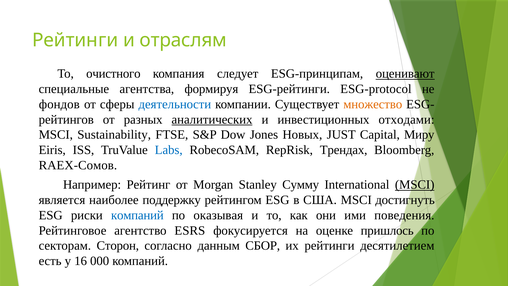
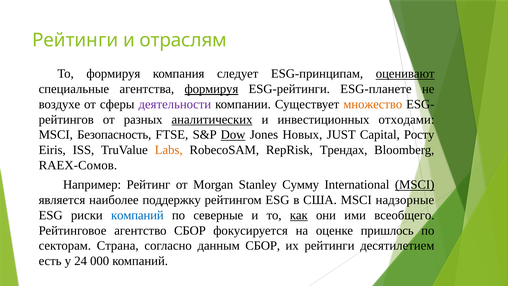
То очистного: очистного -> формируя (113, 74)
формируя underline: none -> present (211, 89)
ESG-protocol: ESG-protocol -> ESG-планете (376, 89)
фондов: фондов -> воздухе (59, 104)
деятельности colour: blue -> purple (175, 104)
Sustainability: Sustainability -> Безопасность (114, 135)
Dow underline: none -> present (233, 135)
Миру: Миру -> Росту (419, 135)
Labs colour: blue -> orange (169, 150)
достигнуть: достигнуть -> надзорные (405, 200)
оказывая: оказывая -> северные (218, 215)
как underline: none -> present (299, 215)
поведения: поведения -> всеобщего (404, 215)
агентство ESRS: ESRS -> СБОР (190, 230)
Сторон: Сторон -> Страна (118, 246)
16: 16 -> 24 (81, 261)
